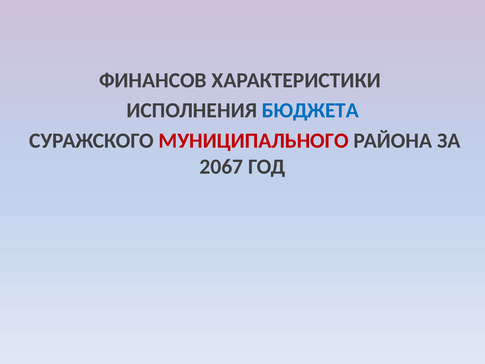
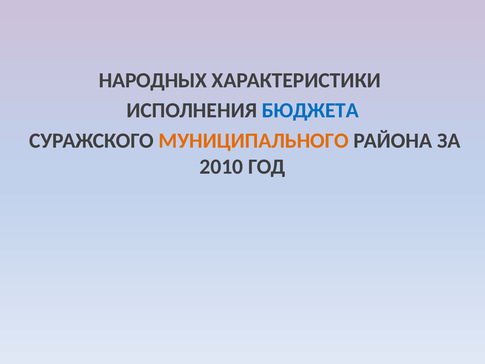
ФИНАНСОВ: ФИНАНСОВ -> НАРОДНЫХ (153, 80)
МУНИЦИПАЛЬНОГО colour: red -> orange (254, 141)
2067: 2067 -> 2010 (221, 167)
